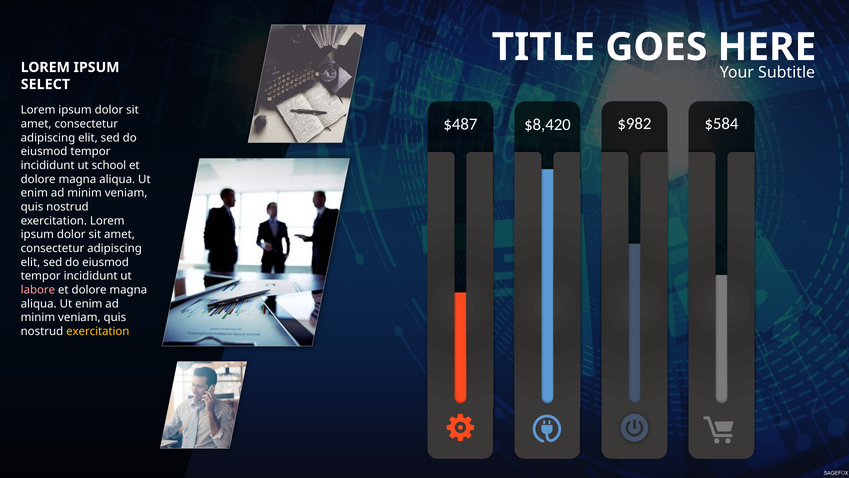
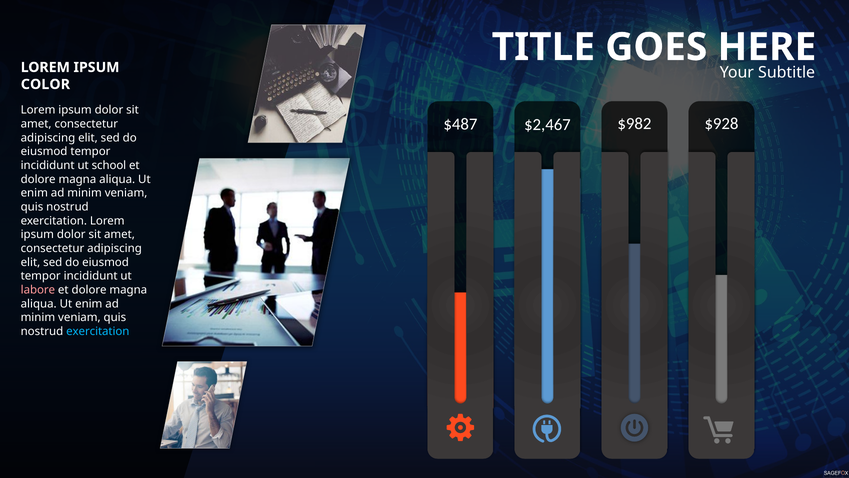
SELECT: SELECT -> COLOR (45, 84)
$8,420: $8,420 -> $2,467 (547, 125)
$584: $584 -> $928 (721, 123)
exercitation colour: yellow -> light blue (98, 331)
